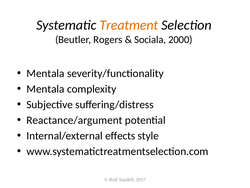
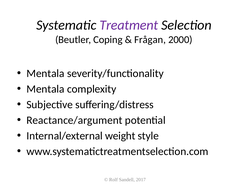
Treatment colour: orange -> purple (129, 25)
Rogers: Rogers -> Coping (108, 39)
Sociala: Sociala -> Frågan (150, 39)
effects: effects -> weight (120, 136)
